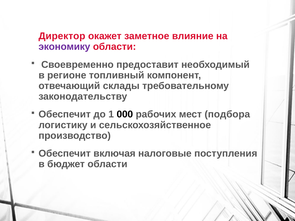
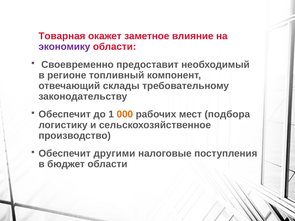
Директор: Директор -> Товарная (62, 36)
000 colour: black -> orange (125, 114)
включая: включая -> другими (114, 154)
